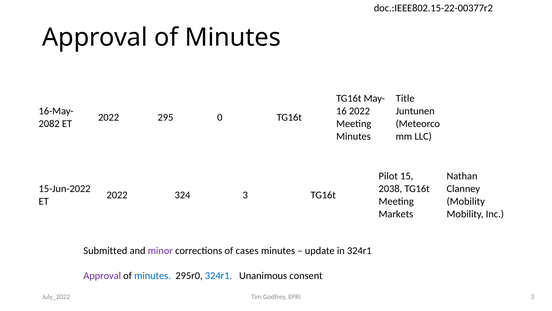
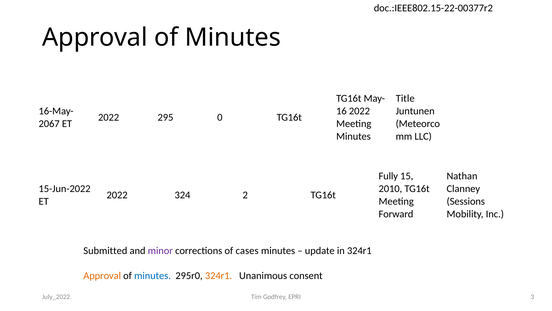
2082: 2082 -> 2067 (49, 123)
Pilot: Pilot -> Fully (388, 176)
2038: 2038 -> 2010 (390, 189)
324 3: 3 -> 2 (245, 195)
Mobility: Mobility -> Sessions (466, 201)
Markets: Markets -> Forward (396, 214)
Approval colour: purple -> orange (102, 275)
324r1 colour: blue -> orange (219, 275)
